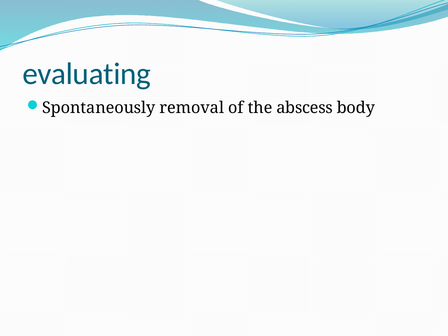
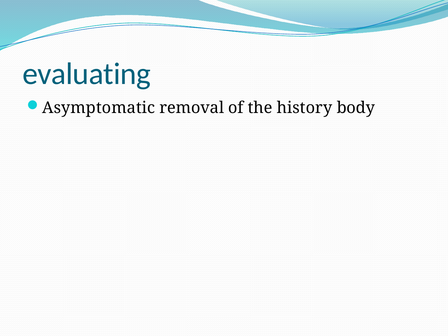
Spontaneously: Spontaneously -> Asymptomatic (99, 108)
abscess: abscess -> history (304, 108)
